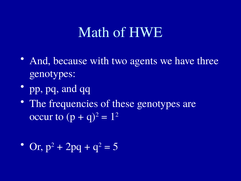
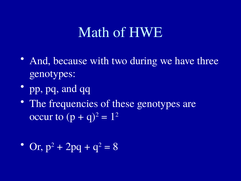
agents: agents -> during (144, 61)
5: 5 -> 8 (116, 146)
